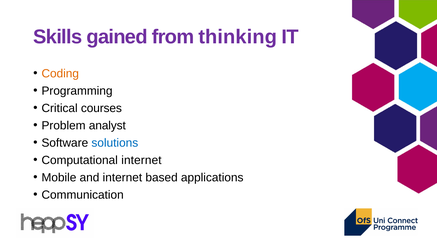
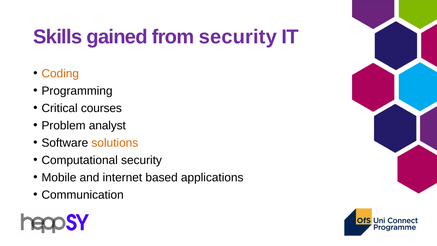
from thinking: thinking -> security (238, 37)
solutions colour: blue -> orange (115, 143)
Computational internet: internet -> security (141, 160)
